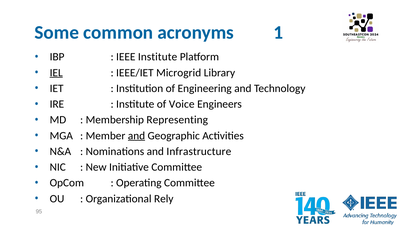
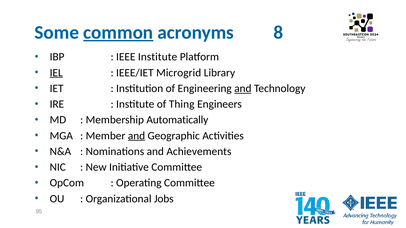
common underline: none -> present (118, 33)
1: 1 -> 8 (278, 33)
and underline: none -> present (243, 89)
Voice: Voice -> Thing (182, 104)
Representing: Representing -> Automatically (177, 120)
Infrastructure: Infrastructure -> Achievements (199, 152)
Rely: Rely -> Jobs (164, 199)
